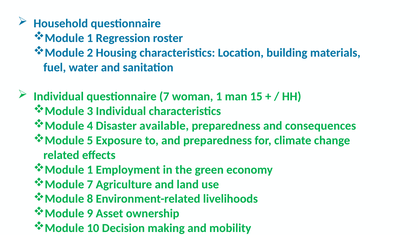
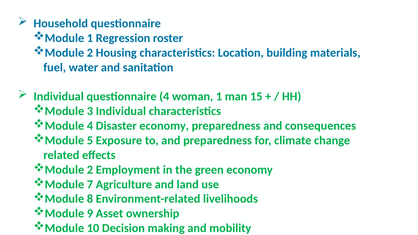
questionnaire 7: 7 -> 4 (164, 97)
Disaster available: available -> economy (164, 126)
1: 1 -> 2 (90, 170)
